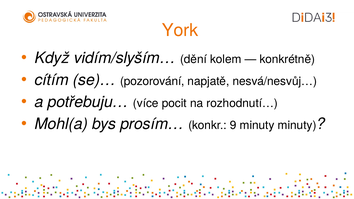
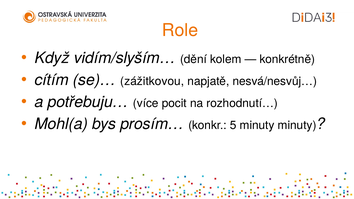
York: York -> Role (180, 30)
pozorování: pozorování -> zážitkovou (152, 81)
9: 9 -> 5 (233, 125)
